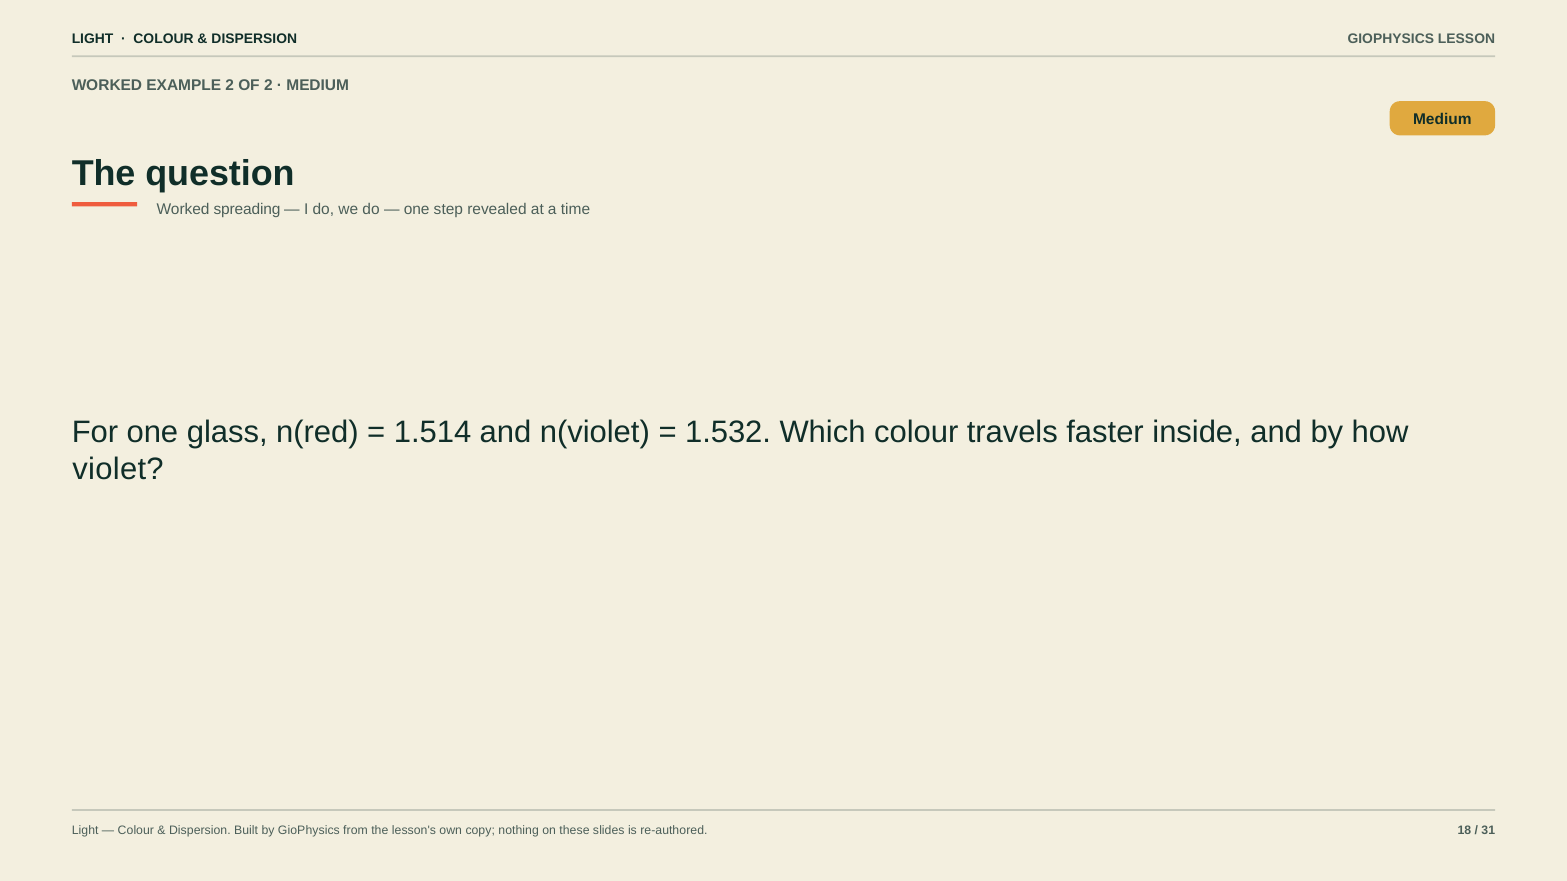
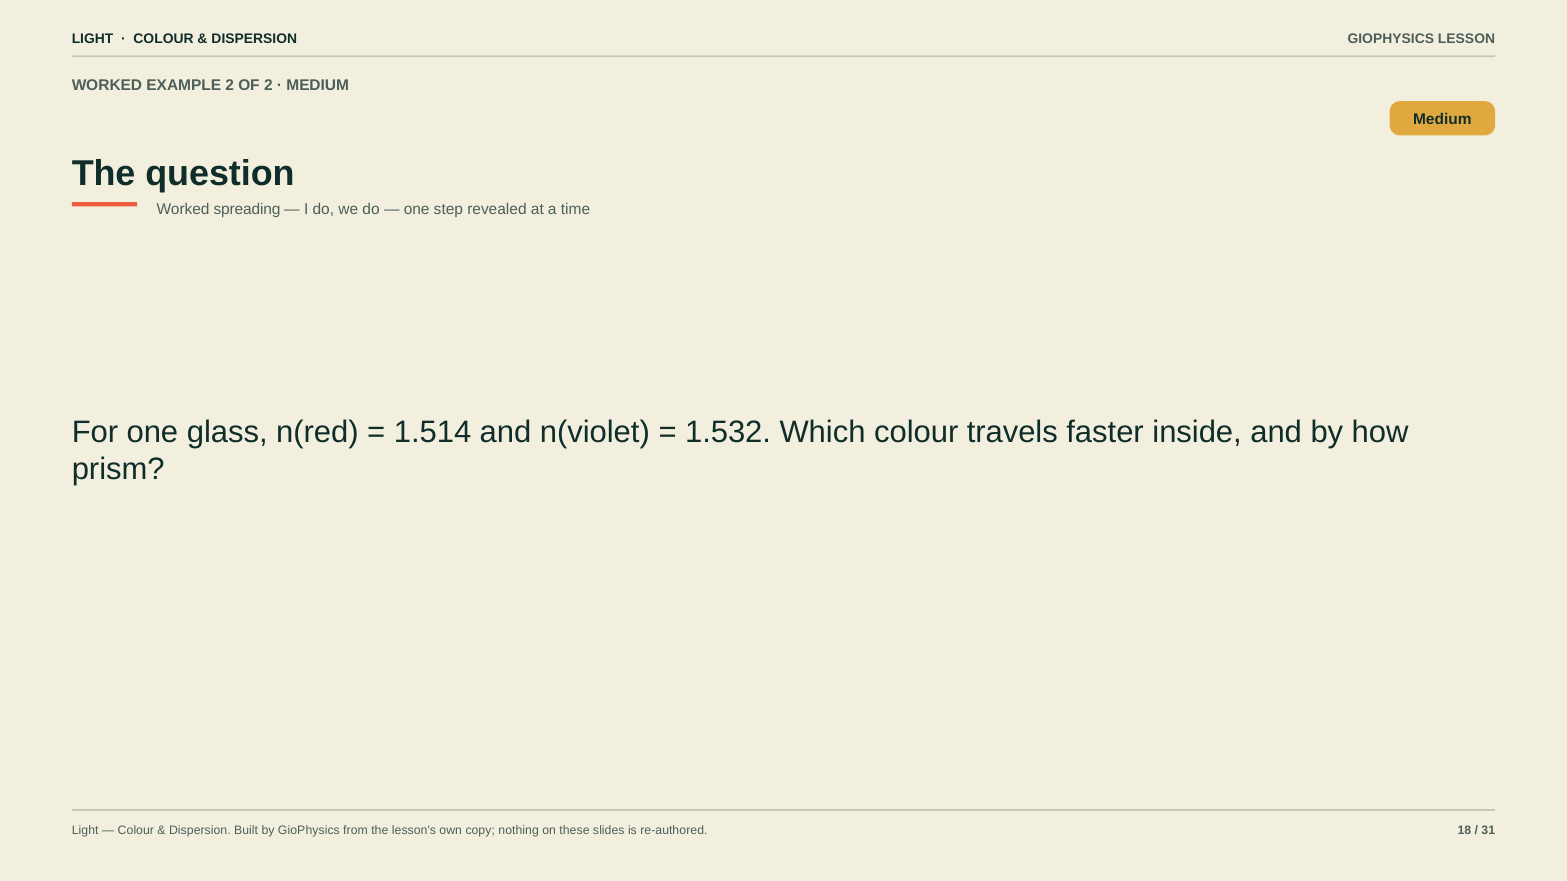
violet: violet -> prism (118, 470)
